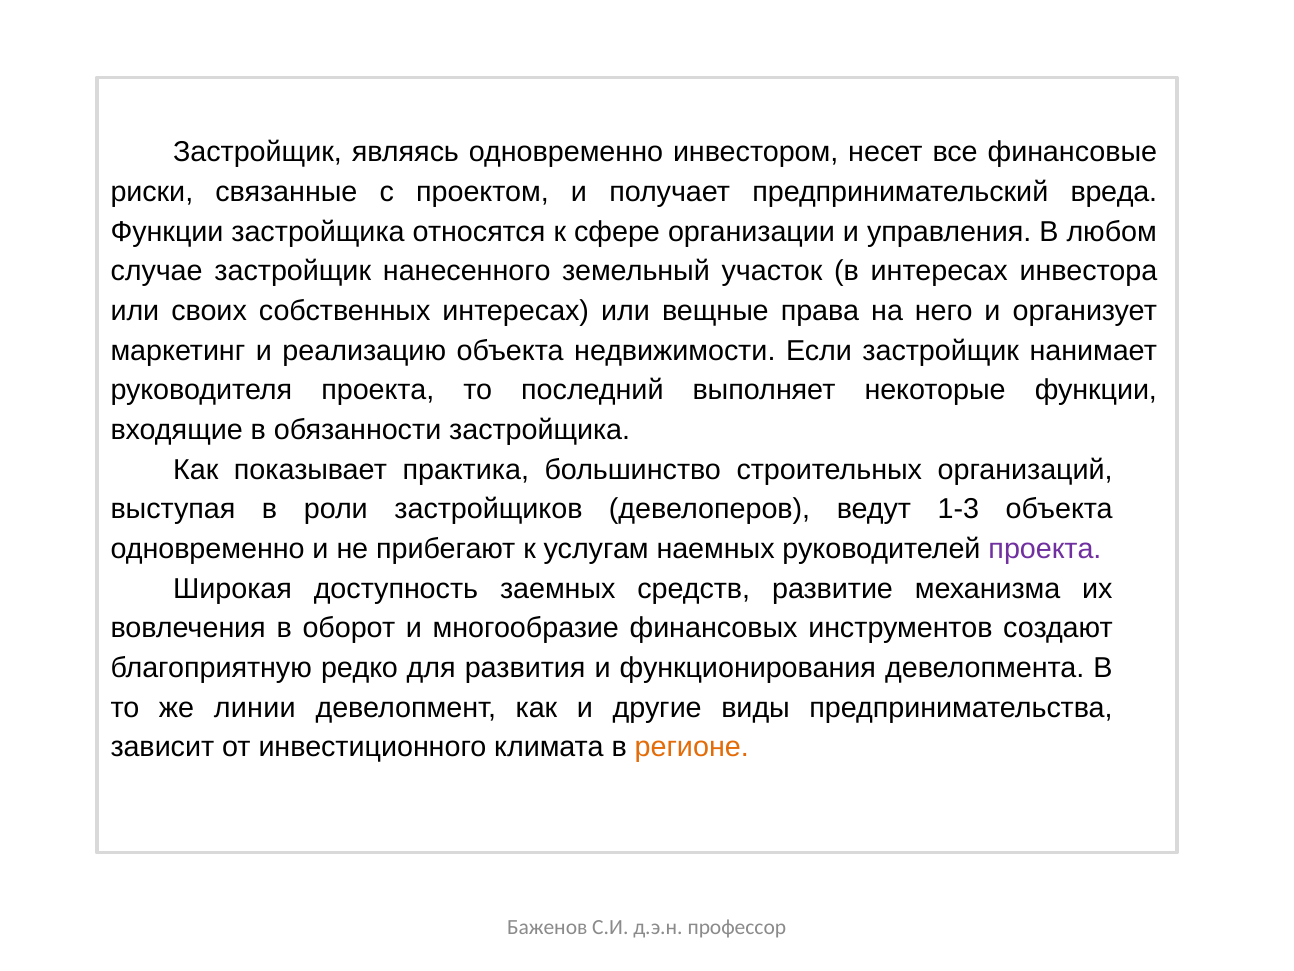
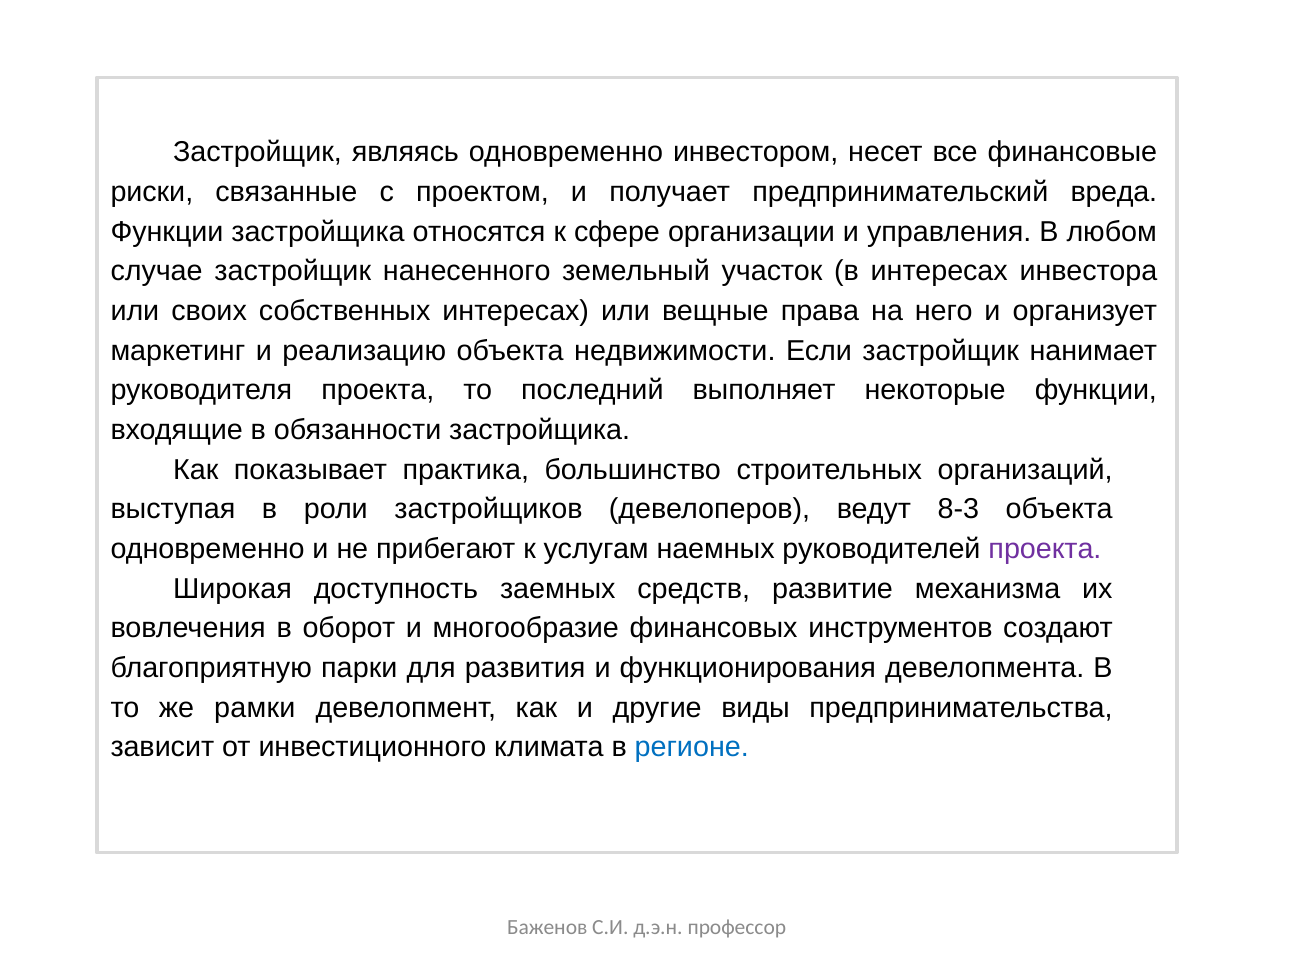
1-3: 1-3 -> 8-3 (958, 509)
редко: редко -> парки (359, 668)
линии: линии -> рамки (255, 707)
регионе colour: orange -> blue (692, 747)
